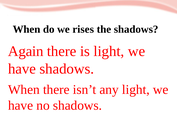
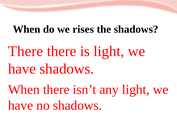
Again: Again -> There (26, 51)
